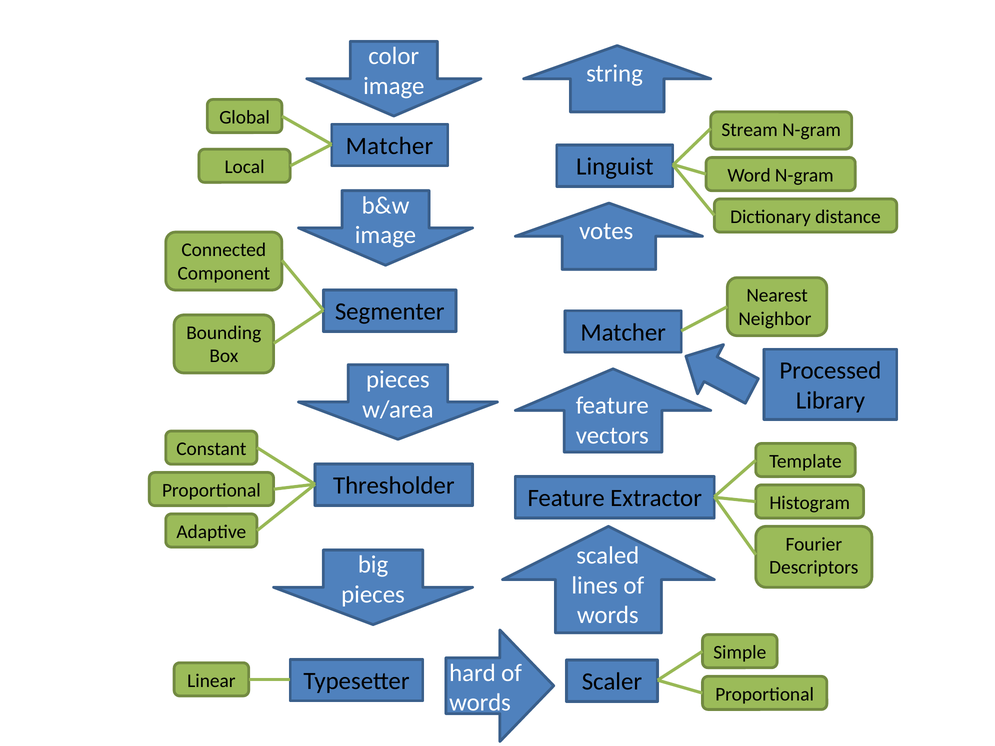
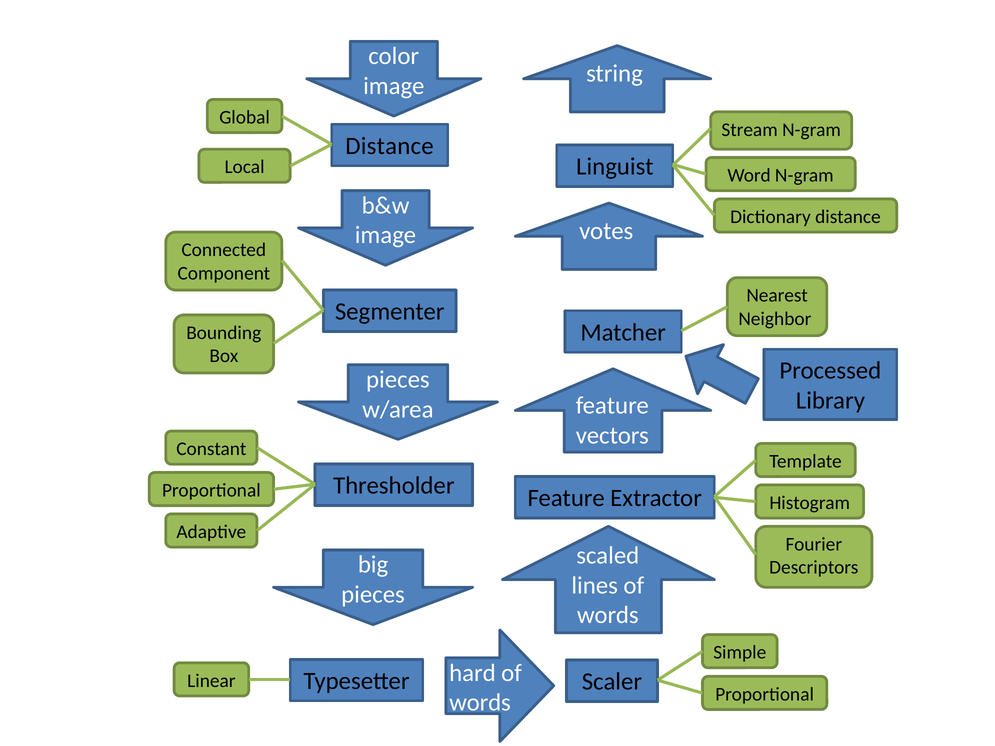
Matcher: Matcher -> Distance (389, 146)
